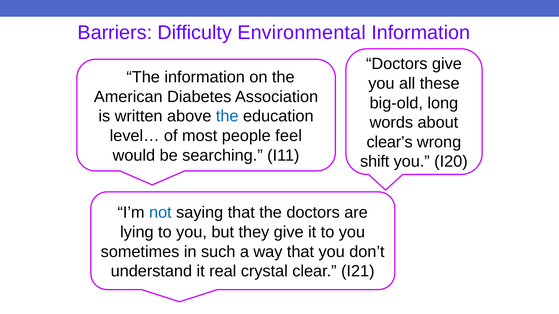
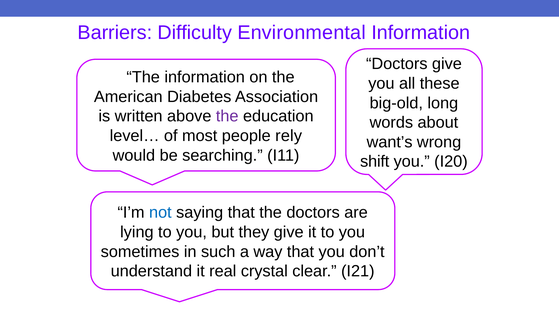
the colour: blue -> purple (227, 116)
feel: feel -> rely (289, 136)
clear’s: clear’s -> want’s (390, 142)
